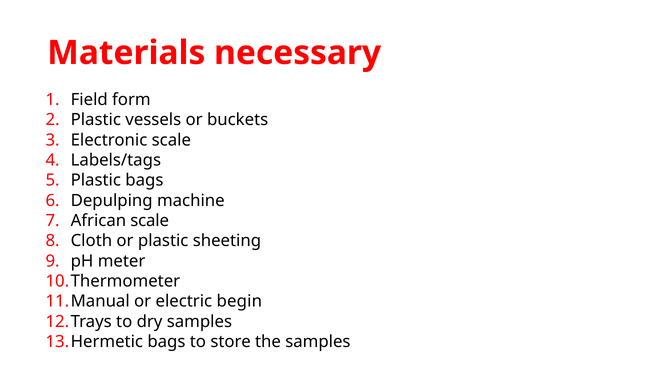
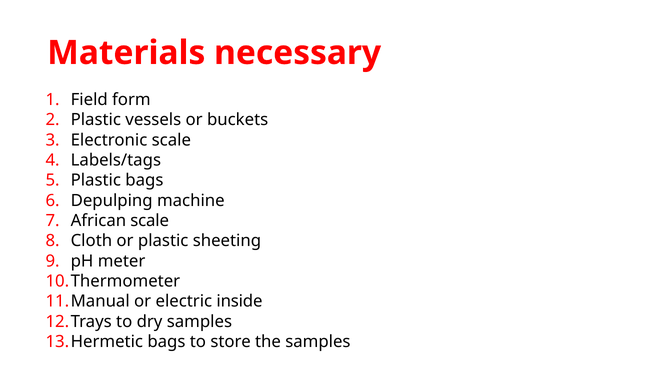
begin: begin -> inside (239, 301)
